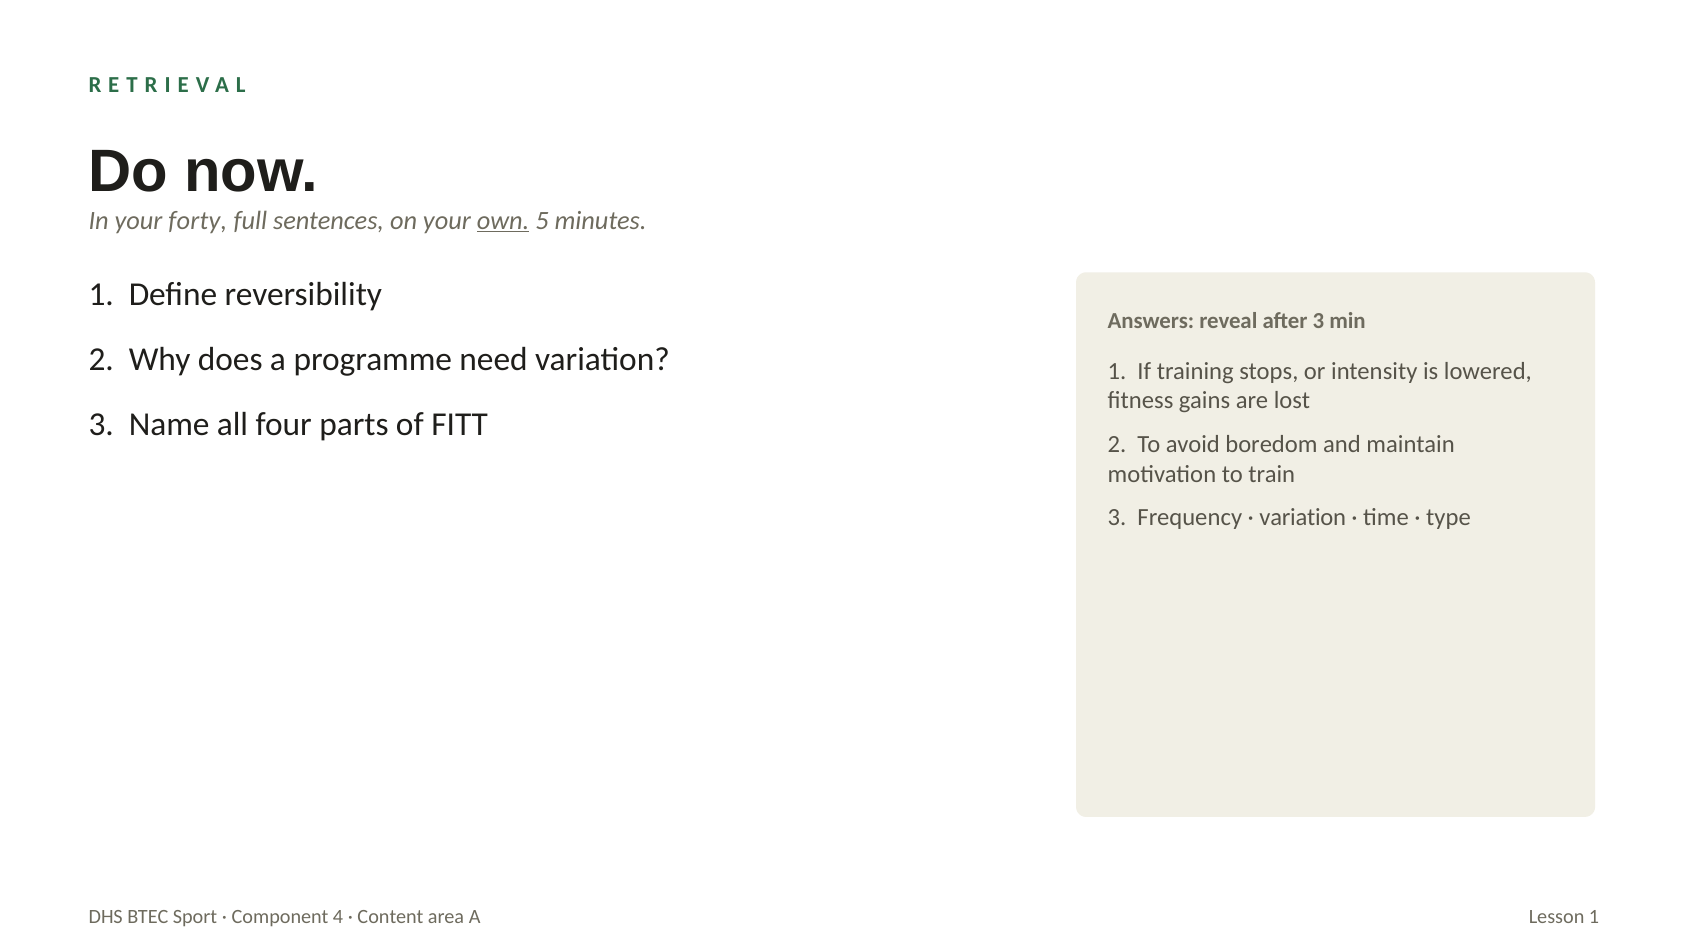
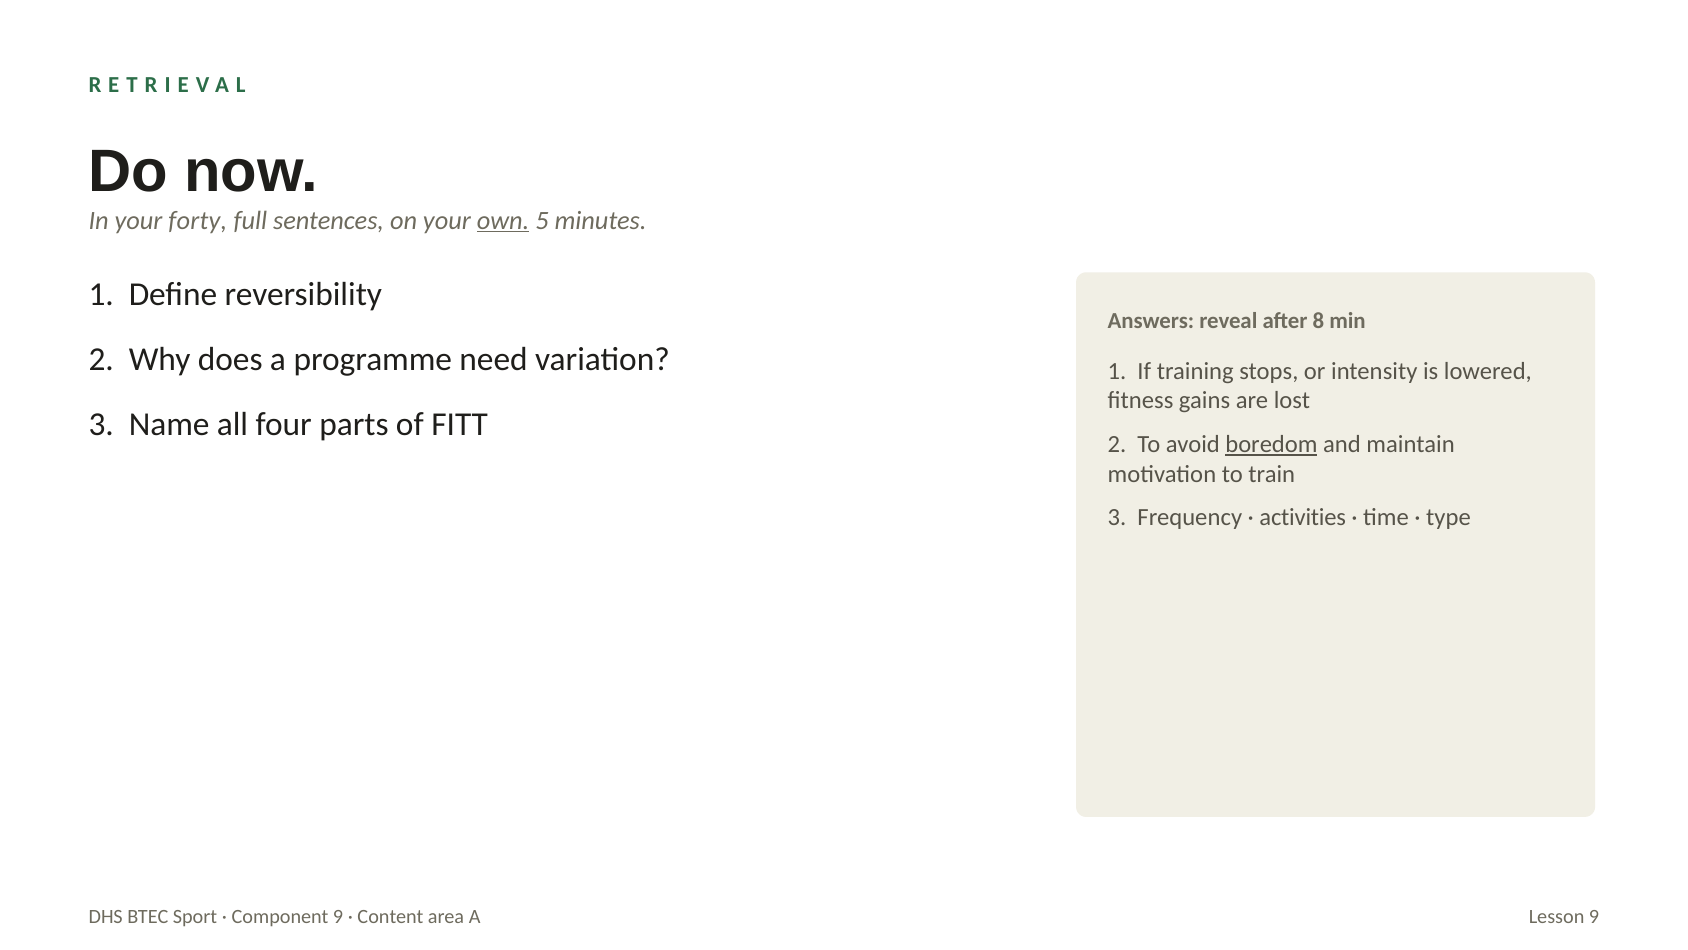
after 3: 3 -> 8 (1318, 321)
boredom underline: none -> present (1271, 444)
variation: variation -> activities (1303, 517)
Component 4: 4 -> 9 (338, 917)
Lesson 1: 1 -> 9 (1594, 917)
